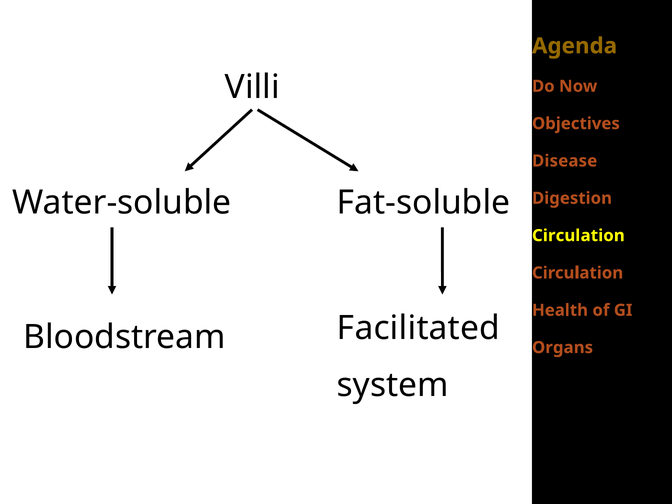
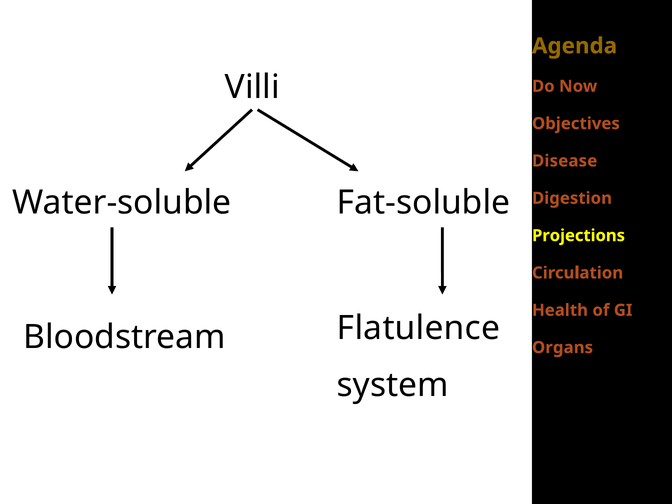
Circulation: Circulation -> Projections (579, 236)
Facilitated: Facilitated -> Flatulence (419, 328)
